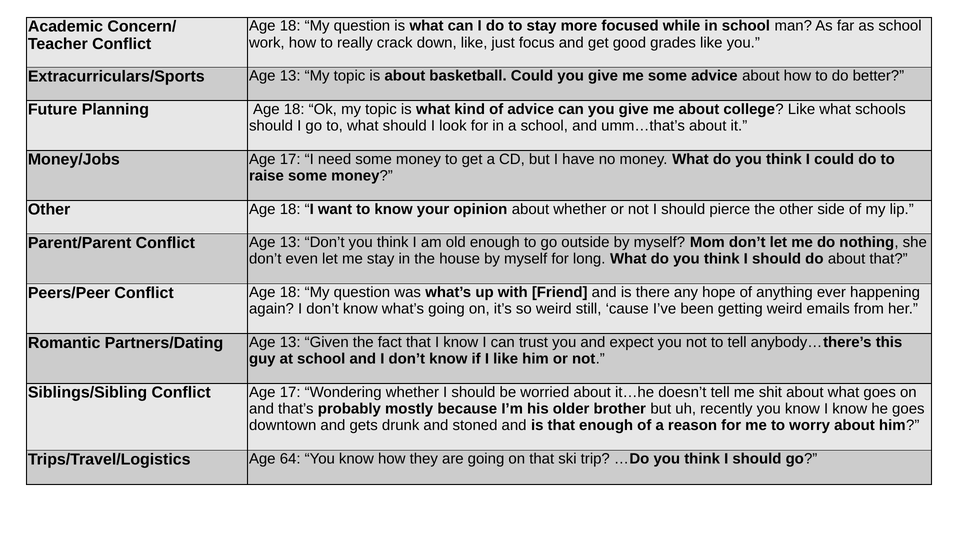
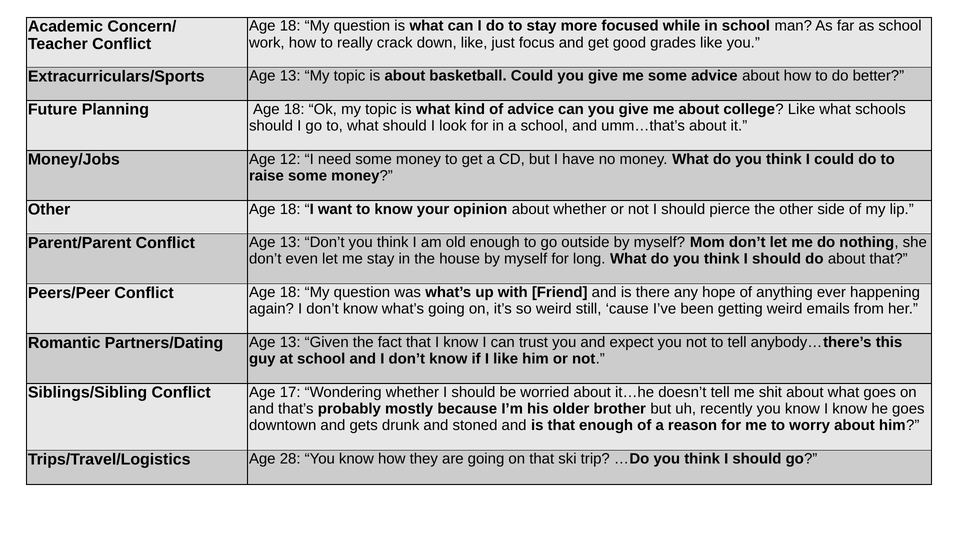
Money/Jobs Age 17: 17 -> 12 (290, 159)
64: 64 -> 28 (290, 459)
